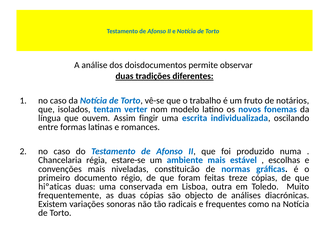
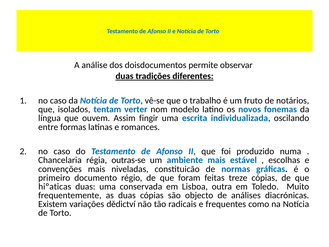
estare-se: estare-se -> outras-se (128, 160)
sonoras: sonoras -> dědictví (121, 204)
